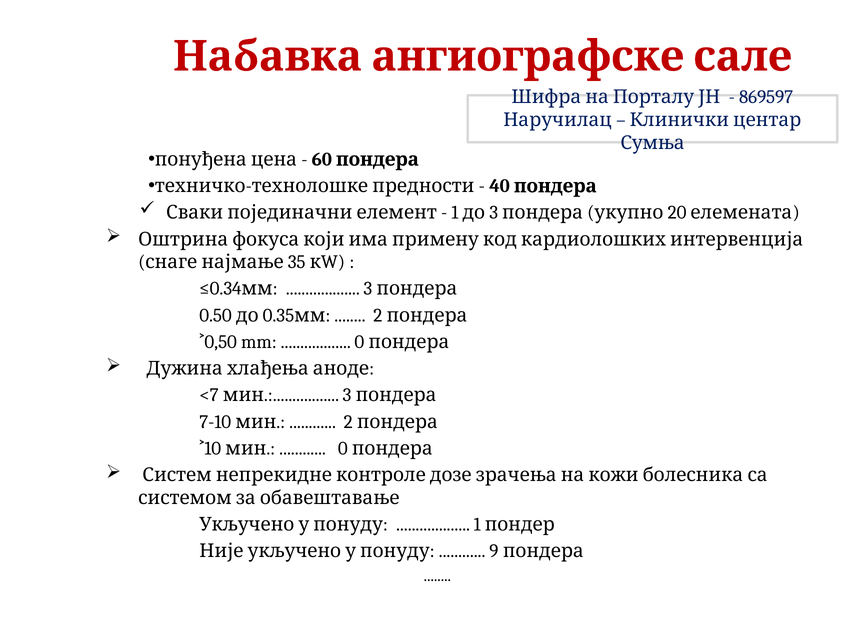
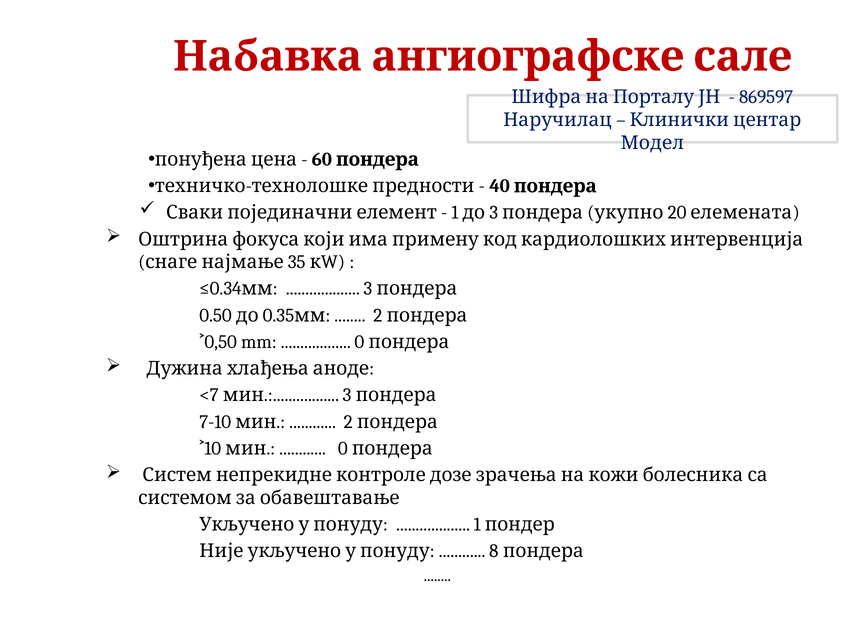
Сумња: Сумња -> Модел (652, 143)
9: 9 -> 8 (494, 550)
